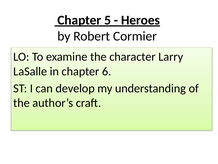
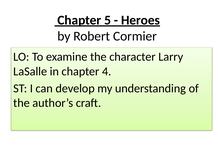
6: 6 -> 4 (107, 71)
